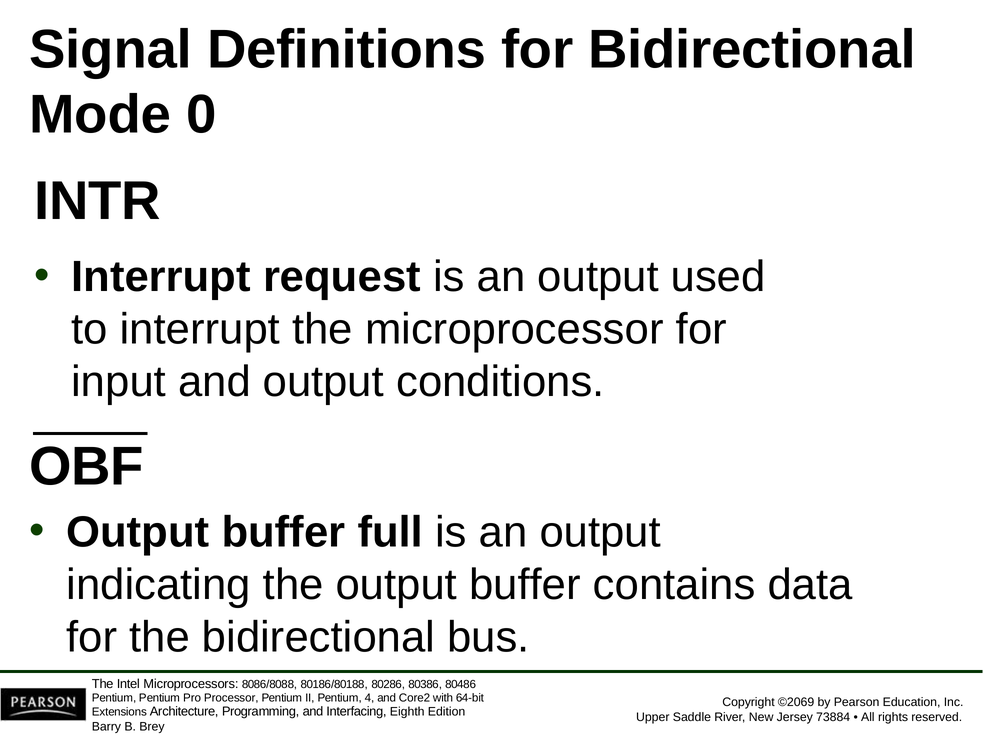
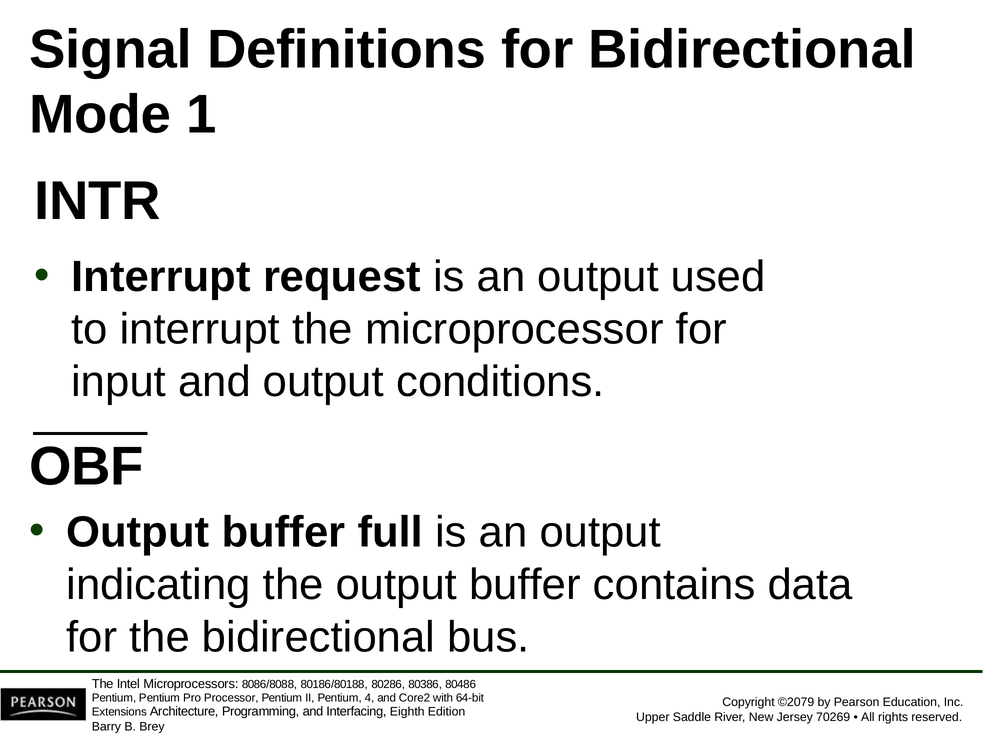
0: 0 -> 1 (202, 115)
©2069: ©2069 -> ©2079 (796, 702)
73884: 73884 -> 70269 (833, 717)
